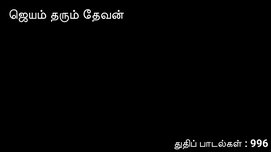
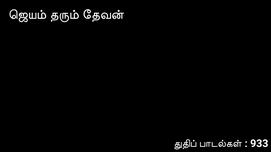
996: 996 -> 933 (259, 144)
